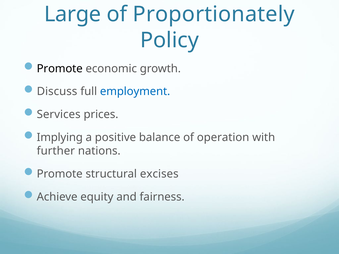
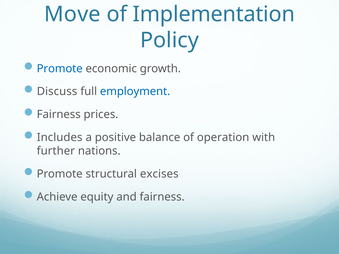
Large: Large -> Move (72, 14)
Proportionately: Proportionately -> Implementation (214, 14)
Promote colour: black -> blue (60, 69)
Services: Services -> Fairness (59, 115)
Implying: Implying -> Includes (60, 138)
